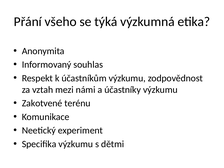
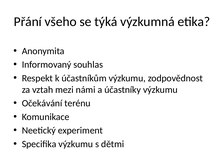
Zakotvené: Zakotvené -> Očekávání (42, 103)
